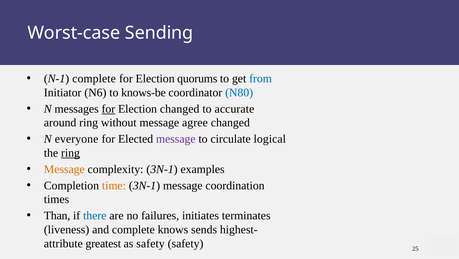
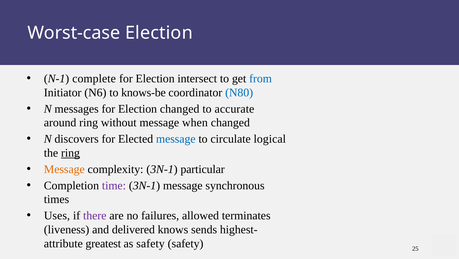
Worst-case Sending: Sending -> Election (159, 33)
quorums: quorums -> intersect (197, 79)
for underline: present -> none (108, 109)
agree: agree -> when (195, 123)
everyone: everyone -> discovers (77, 139)
message colour: purple -> blue (176, 139)
examples: examples -> particular (203, 169)
time colour: orange -> purple (114, 185)
coordination: coordination -> synchronous (235, 185)
Than: Than -> Uses (57, 215)
there colour: blue -> purple (95, 215)
initiates: initiates -> allowed (201, 215)
and complete: complete -> delivered (133, 229)
